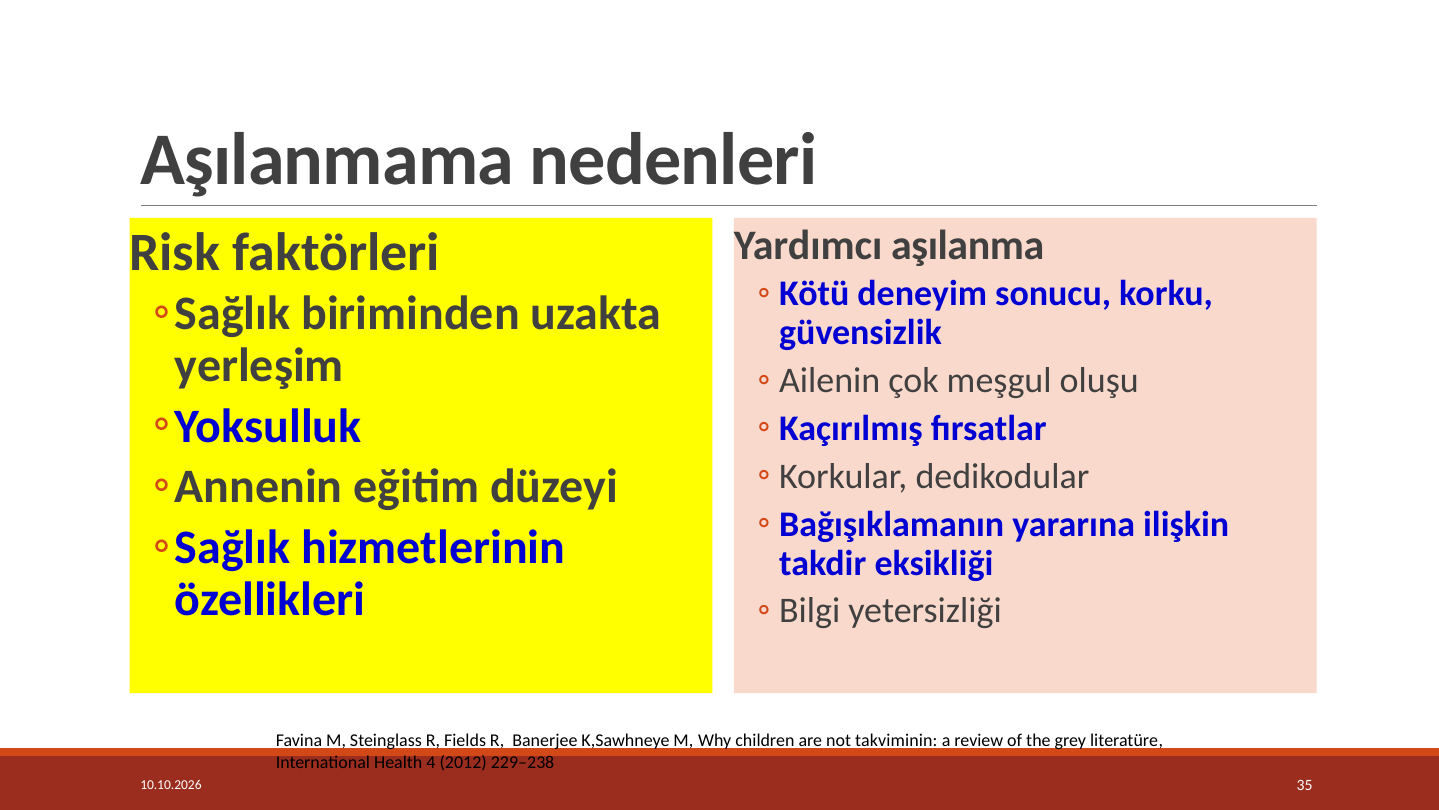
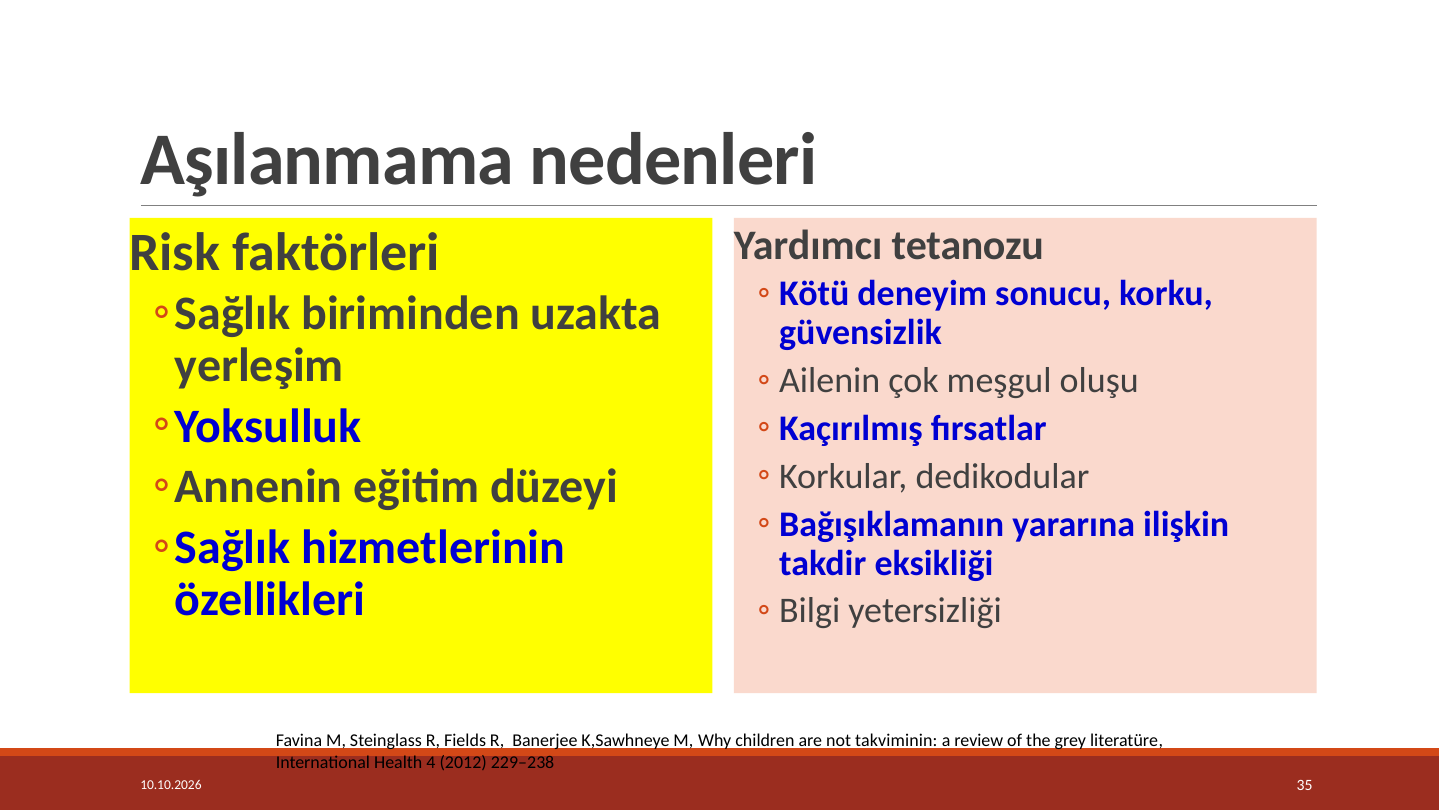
aşılanma: aşılanma -> tetanozu (968, 246)
